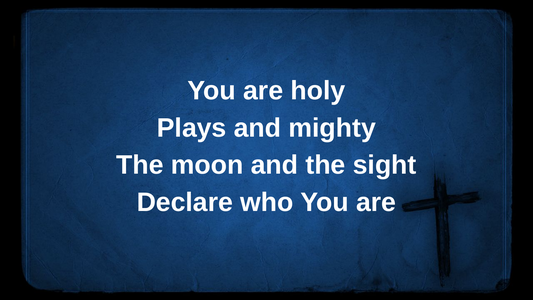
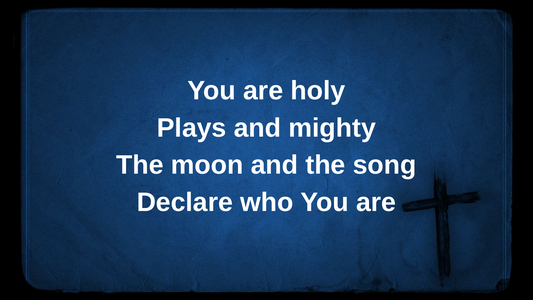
sight: sight -> song (385, 165)
